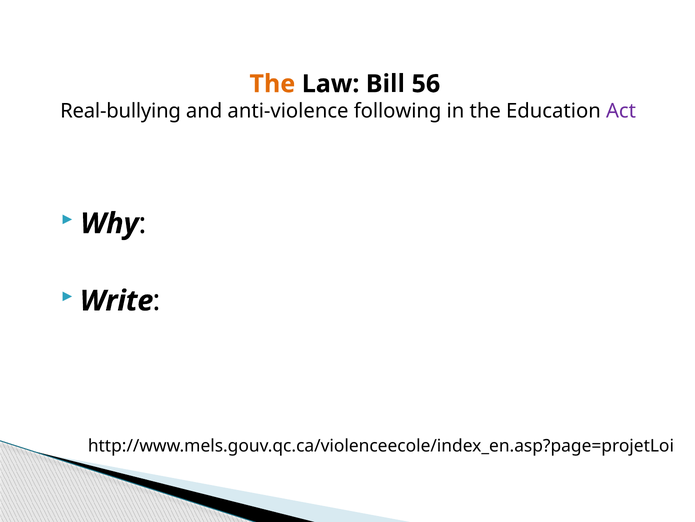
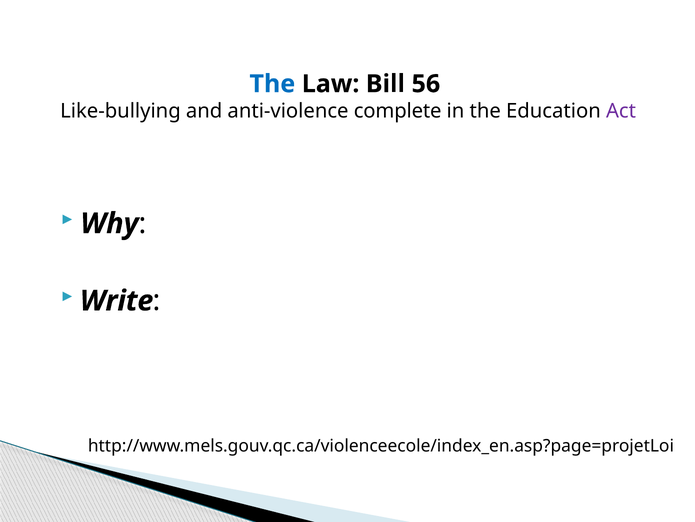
The colour: orange -> blue (272, 84)
Real-bullying: Real-bullying -> Like-bullying (120, 111)
following: following -> complete (398, 111)
